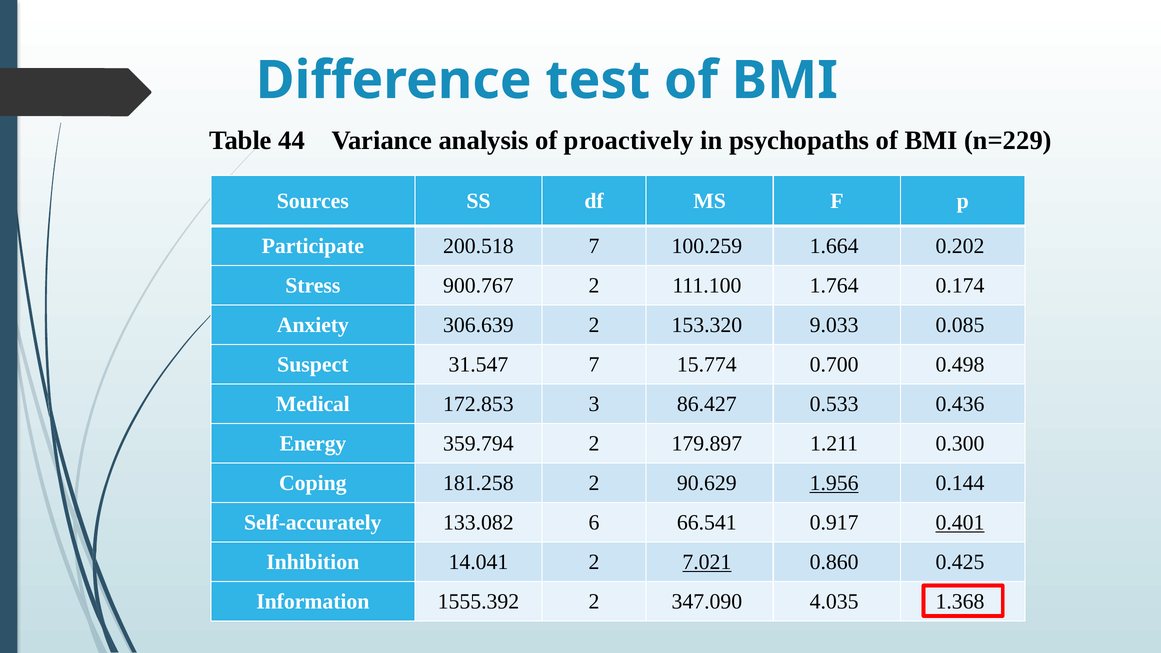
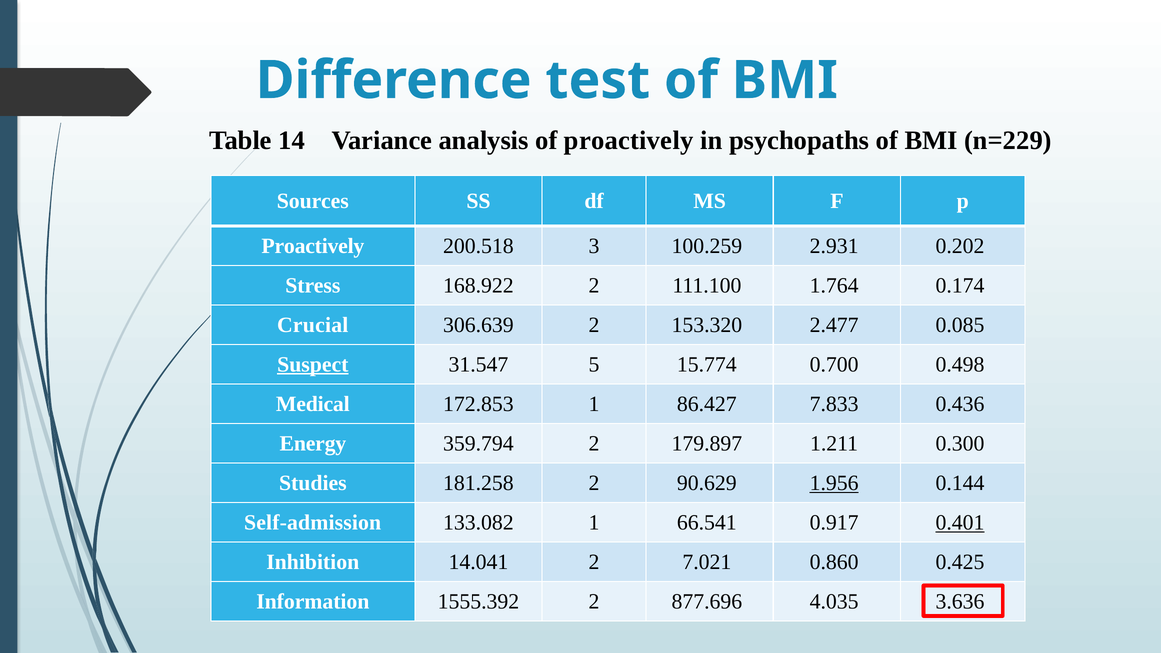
44: 44 -> 14 (292, 141)
Participate: Participate -> Proactively (313, 246)
200.518 7: 7 -> 3 (594, 246)
1.664: 1.664 -> 2.931 (834, 246)
900.767: 900.767 -> 168.922 (478, 285)
Anxiety: Anxiety -> Crucial (313, 325)
9.033: 9.033 -> 2.477 (834, 325)
Suspect underline: none -> present (313, 364)
31.547 7: 7 -> 5 (594, 364)
172.853 3: 3 -> 1 (594, 404)
0.533: 0.533 -> 7.833 (834, 404)
Coping: Coping -> Studies (313, 483)
Self-accurately: Self-accurately -> Self-admission (313, 523)
133.082 6: 6 -> 1 (594, 523)
7.021 underline: present -> none (707, 562)
347.090: 347.090 -> 877.696 (707, 602)
1.368: 1.368 -> 3.636 (960, 602)
